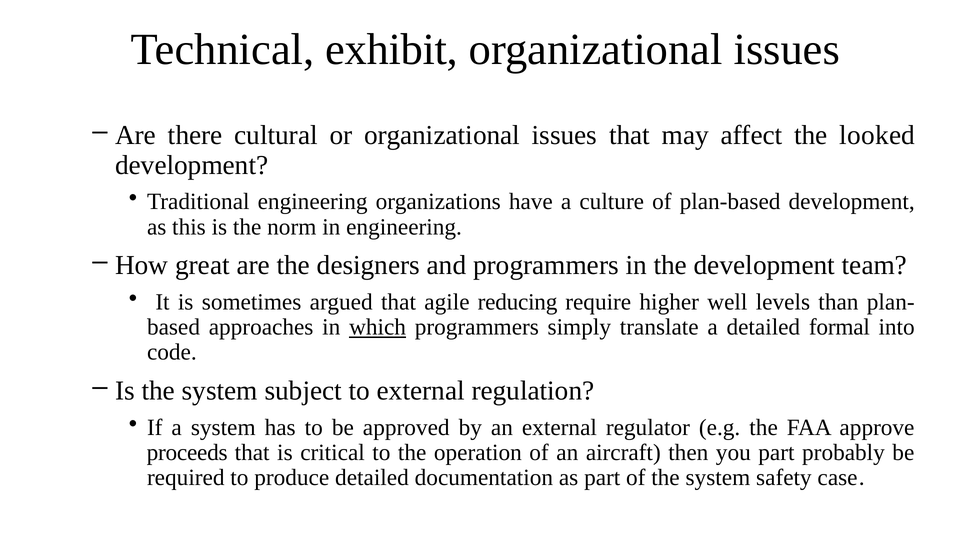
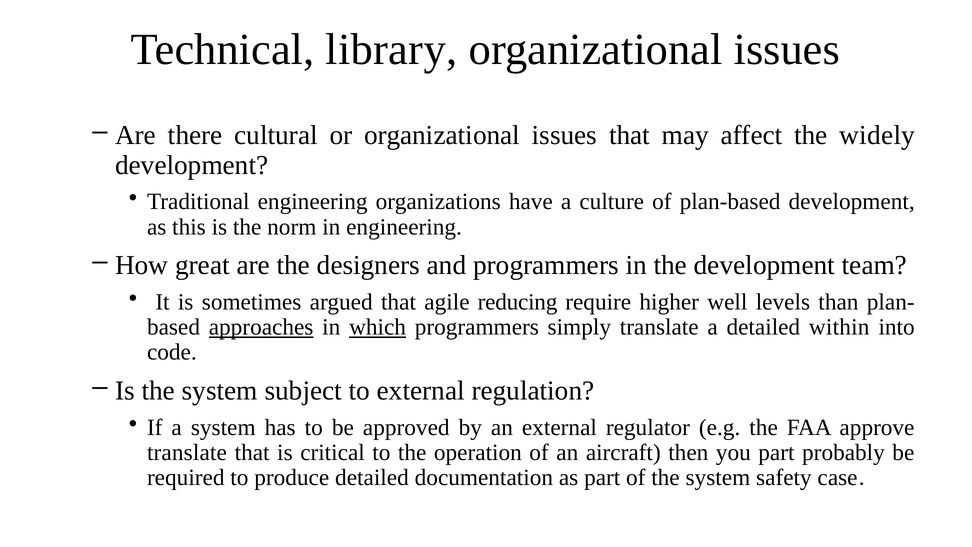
exhibit: exhibit -> library (391, 50)
looked: looked -> widely (877, 135)
approaches underline: none -> present (261, 327)
formal: formal -> within (839, 327)
proceeds: proceeds -> translate (187, 452)
